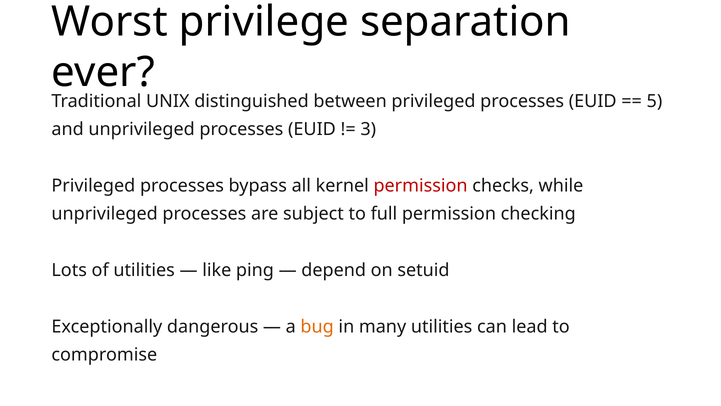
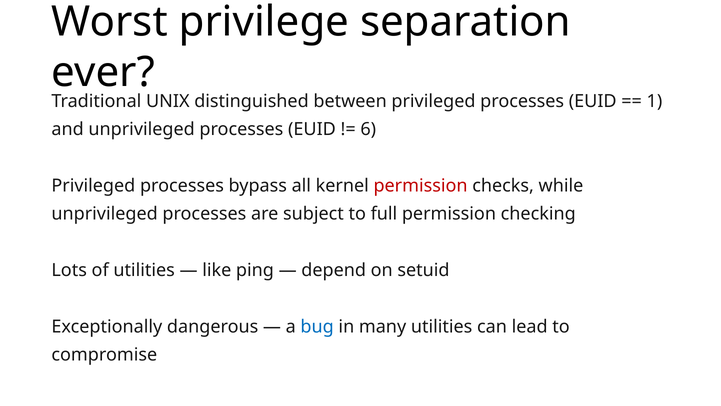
5: 5 -> 1 (654, 101)
3: 3 -> 6 (368, 129)
bug colour: orange -> blue (317, 326)
